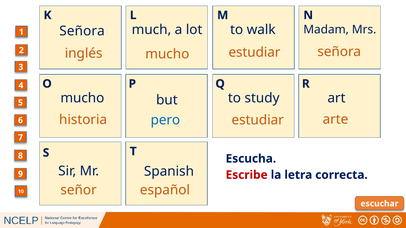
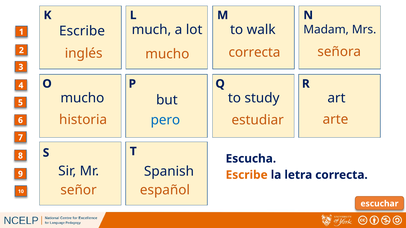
Señora: Señora -> Escribe (82, 31)
estudiar: estudiar -> correcta (254, 52)
Escribe colour: red -> orange (247, 175)
